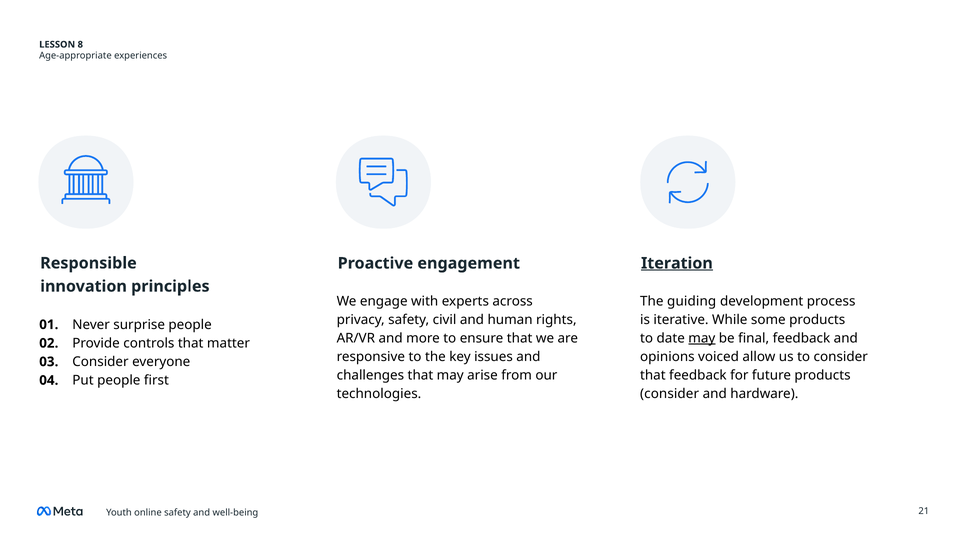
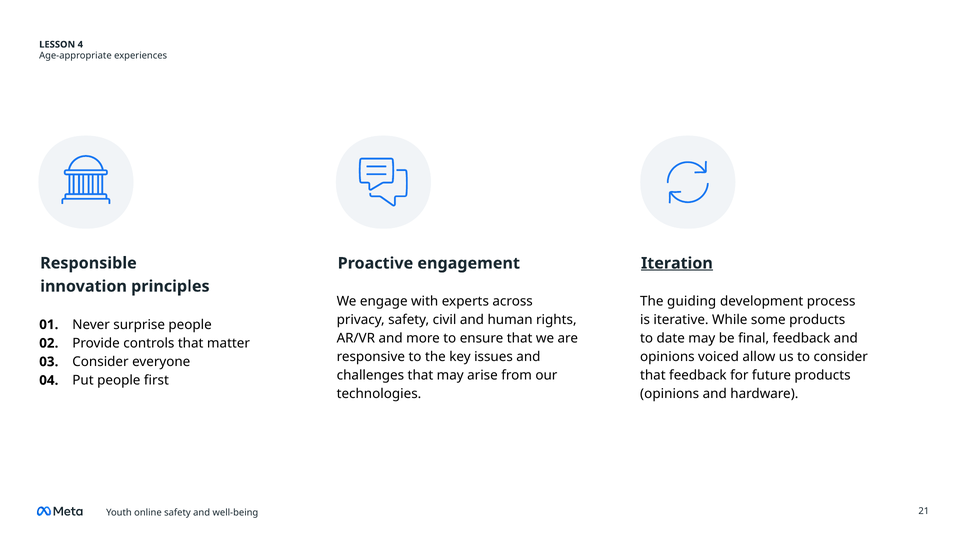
8: 8 -> 4 (80, 44)
may underline: present -> none (702, 338)
consider: consider -> opinions (670, 394)
